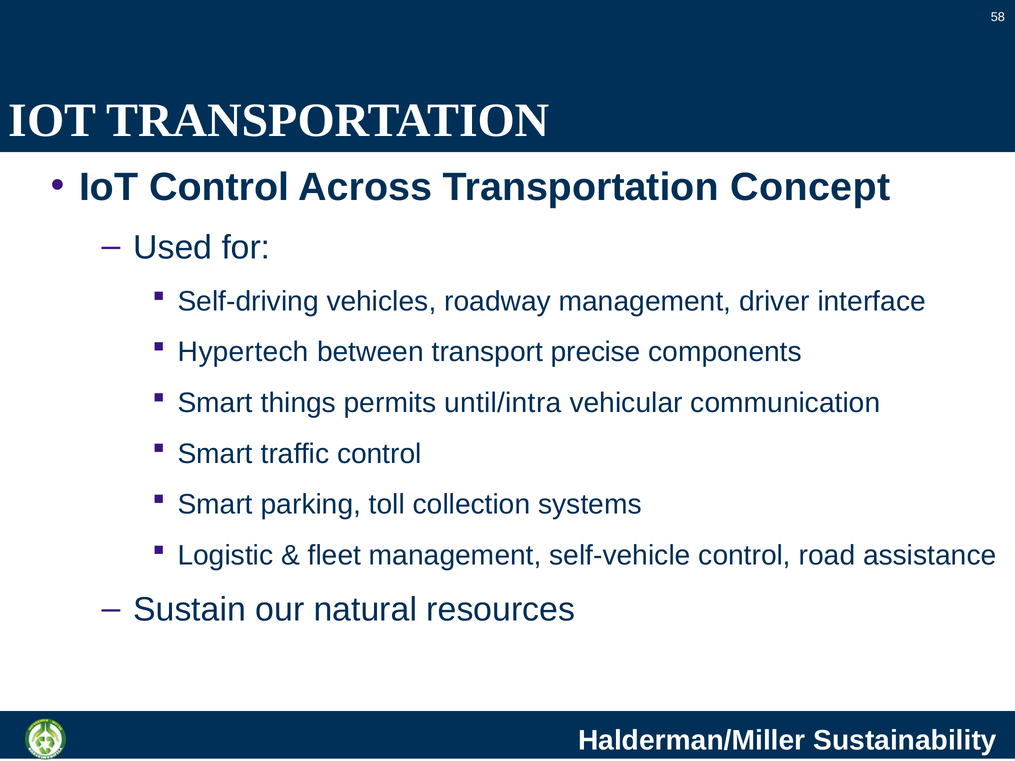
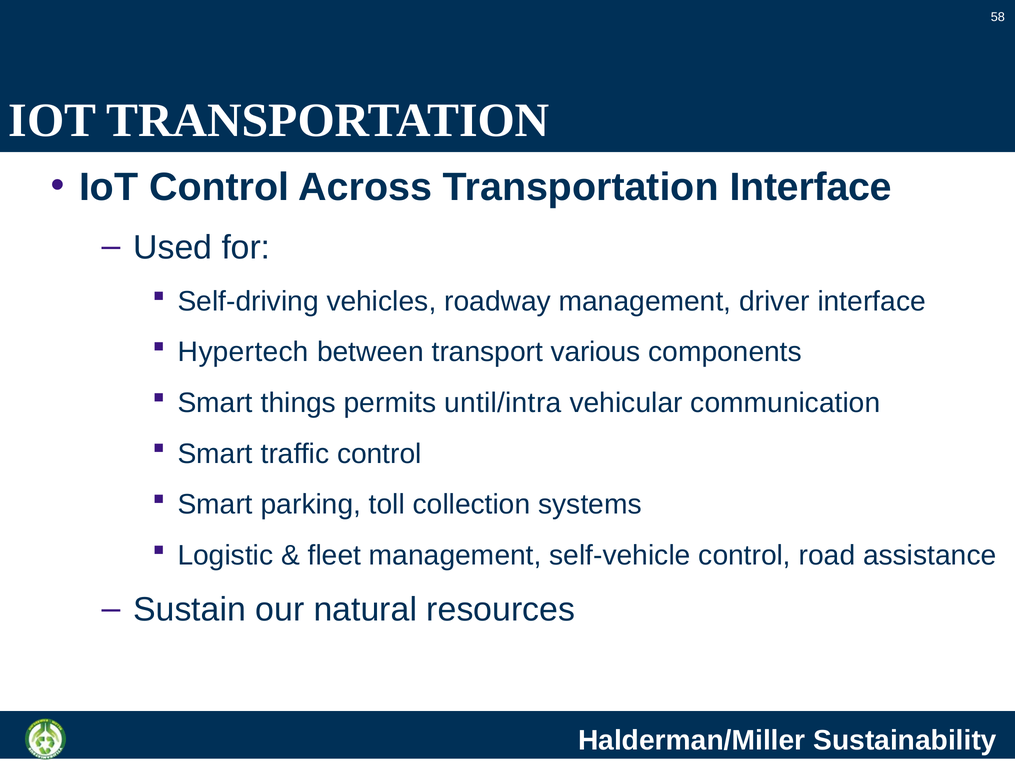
Transportation Concept: Concept -> Interface (811, 187)
precise: precise -> various (596, 352)
